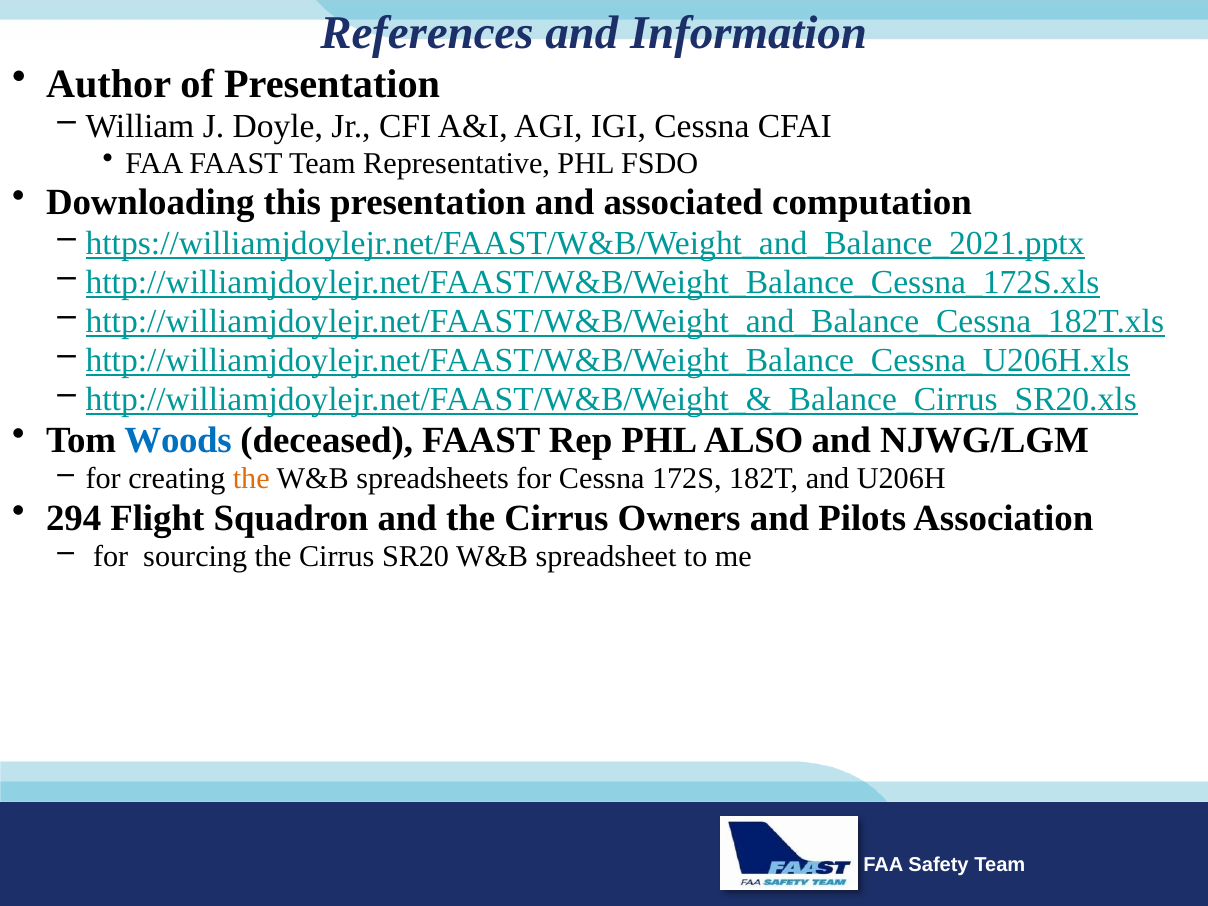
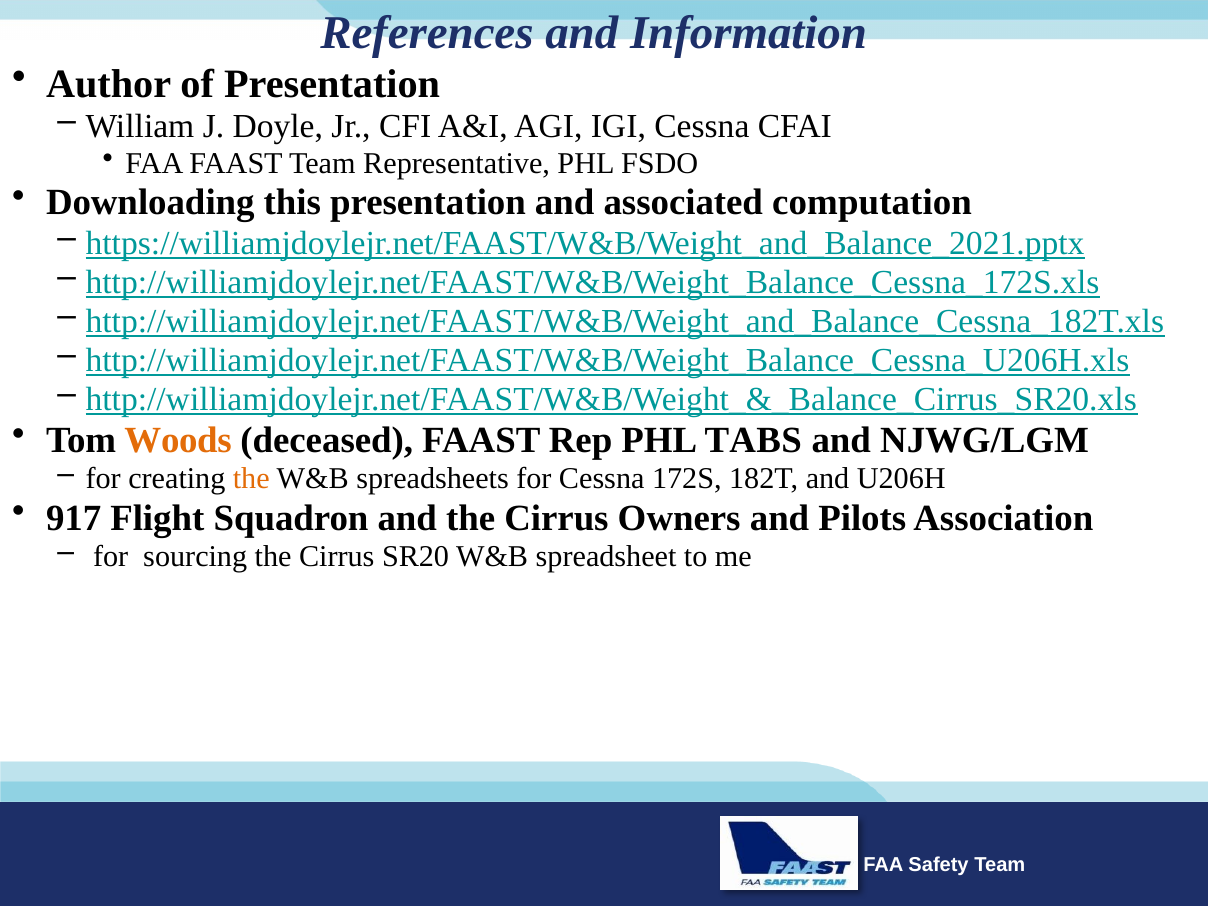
Woods colour: blue -> orange (178, 440)
ALSO: ALSO -> TABS (753, 440)
294: 294 -> 917 (74, 518)
